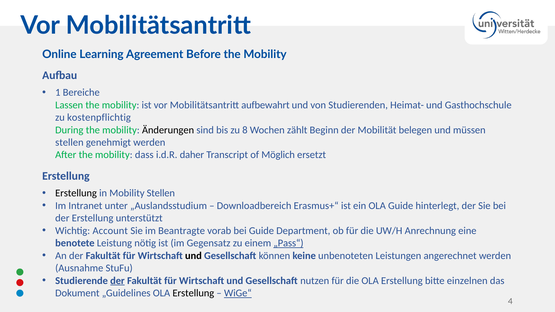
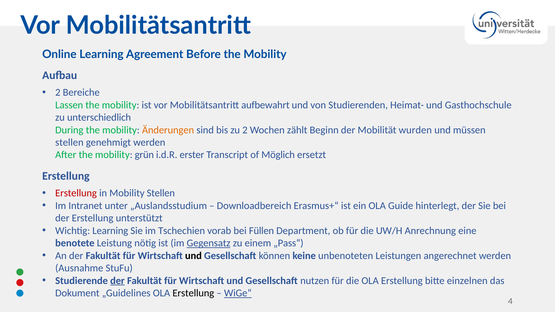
1: 1 -> 2 (58, 93)
kostenpflichtig: kostenpflichtig -> unterschiedlich (99, 118)
Änderungen colour: black -> orange (168, 130)
zu 8: 8 -> 2 (245, 130)
belegen: belegen -> wurden (415, 130)
dass: dass -> grün (144, 155)
daher: daher -> erster (192, 155)
Erstellung colour: black -> red (76, 193)
Wichtig Account: Account -> Learning (110, 231)
Beantragte: Beantragte -> Tschechien (182, 231)
bei Guide: Guide -> Füllen (261, 231)
Gegensatz underline: none -> present (209, 243)
„Pass“ underline: present -> none (289, 243)
